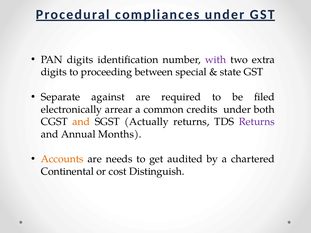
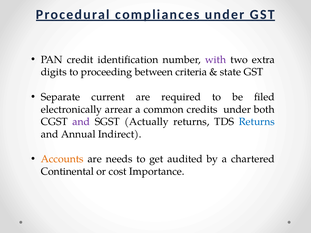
PAN digits: digits -> credit (80, 60)
special: special -> criteria (191, 72)
against: against -> current (108, 97)
and colour: orange -> purple (81, 122)
Returns colour: purple -> blue (257, 122)
Months: Months -> Indirect (120, 134)
Distinguish: Distinguish -> Importance (157, 172)
